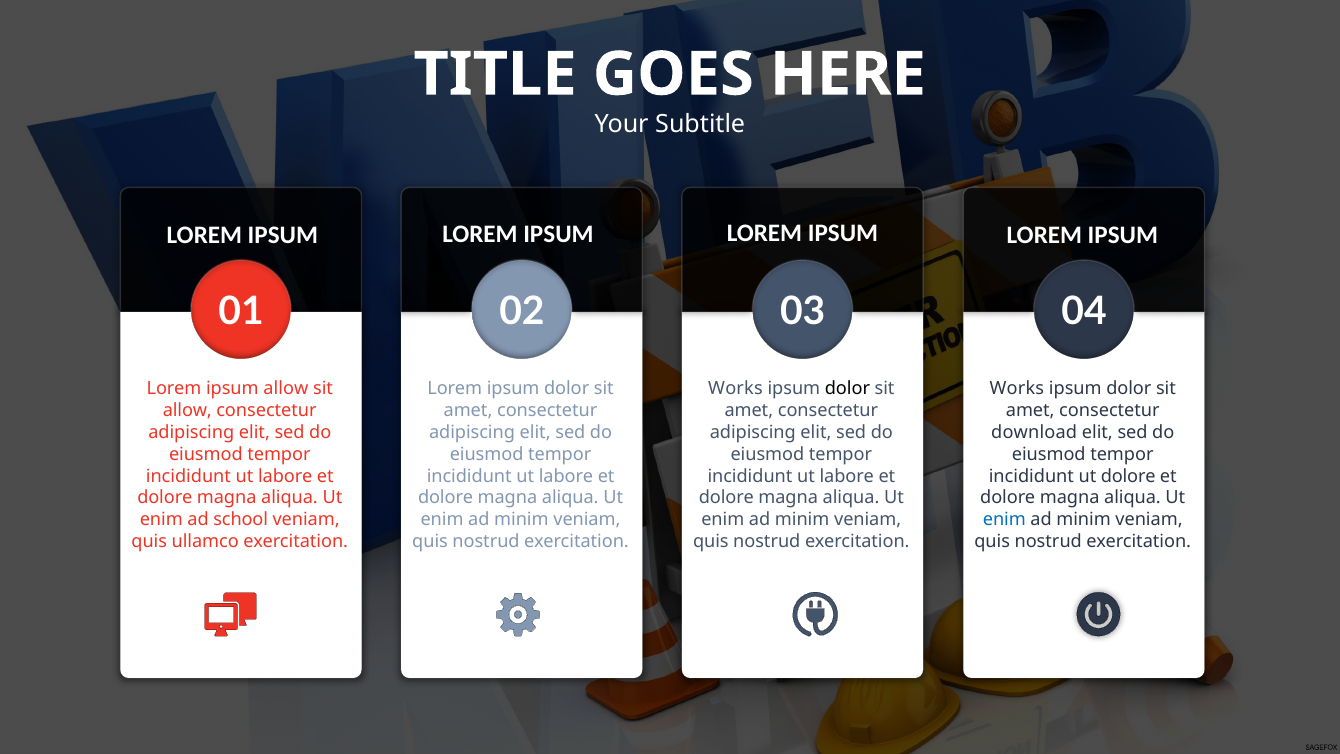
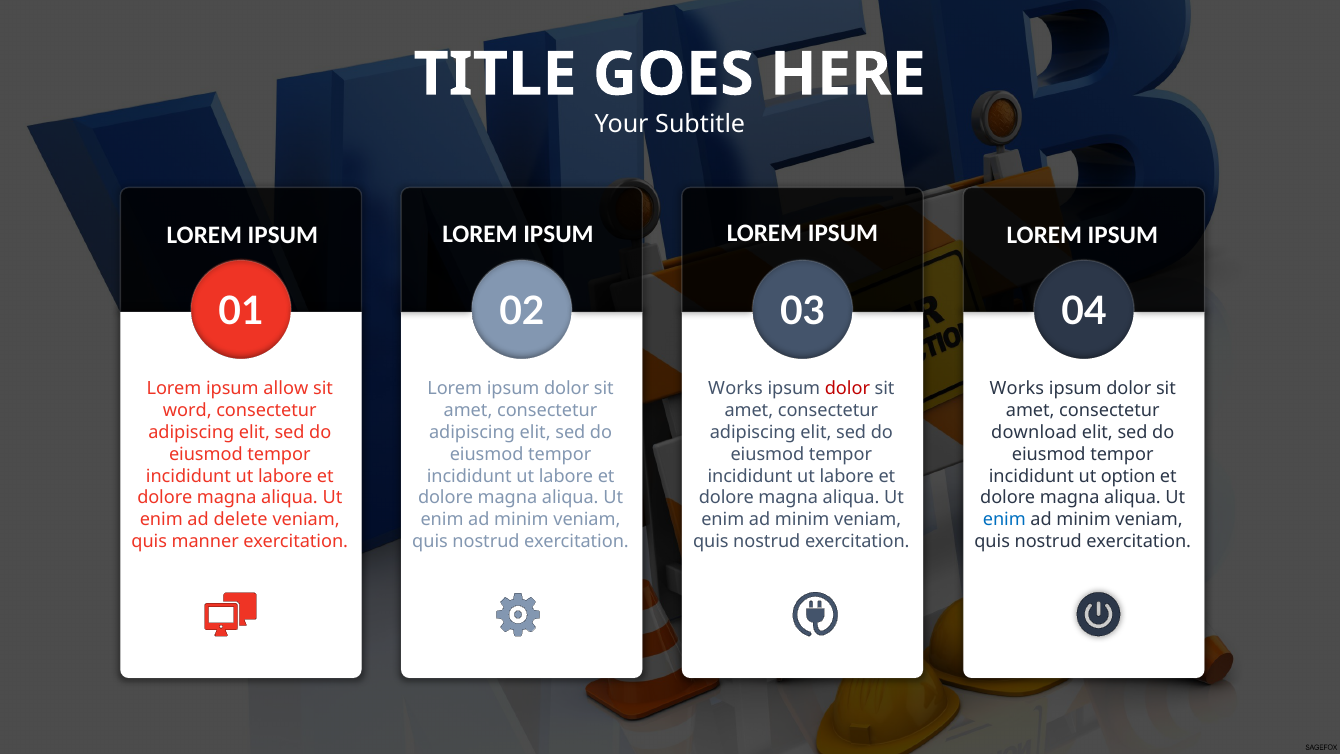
dolor colour: black -> red (847, 389)
allow: allow -> word (187, 410)
ut dolore: dolore -> option (1128, 476)
school: school -> delete (241, 519)
ullamco: ullamco -> manner (205, 541)
